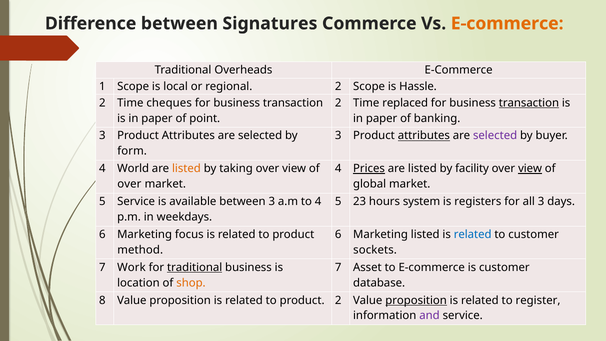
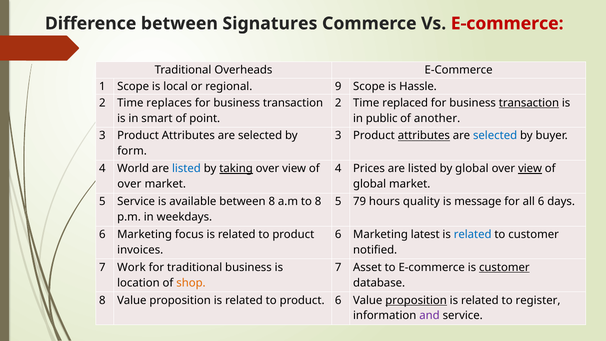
E-commerce colour: orange -> red (507, 23)
regional 2: 2 -> 9 (338, 86)
cheques: cheques -> replaces (169, 103)
paper: paper -> smart (157, 118)
paper: paper -> public (382, 118)
banking: banking -> another (437, 118)
selected colour: purple -> blue (495, 136)
listed colour: orange -> blue (186, 169)
taking underline: none -> present (236, 169)
Prices underline: present -> none (369, 169)
by facility: facility -> global (472, 169)
between 3: 3 -> 8 (272, 201)
to 4: 4 -> 8 (318, 201)
23: 23 -> 79 (360, 201)
system: system -> quality (421, 201)
registers: registers -> message (478, 201)
all 3: 3 -> 6 (541, 201)
Marketing listed: listed -> latest (425, 234)
method: method -> invoices (140, 250)
sockets: sockets -> notified (375, 250)
traditional underline: present -> none (195, 267)
customer underline: none -> present (504, 267)
product 2: 2 -> 6 (338, 300)
